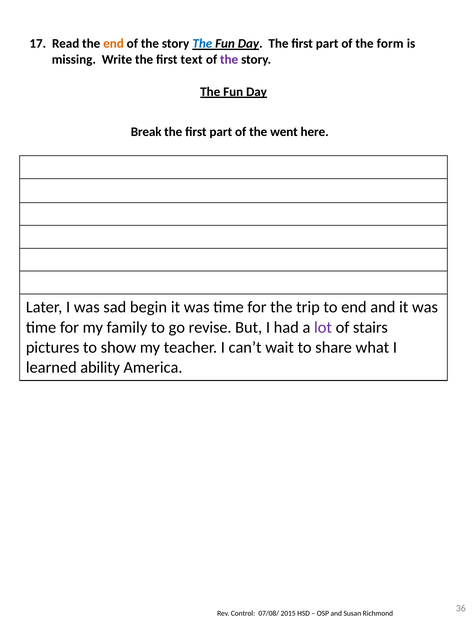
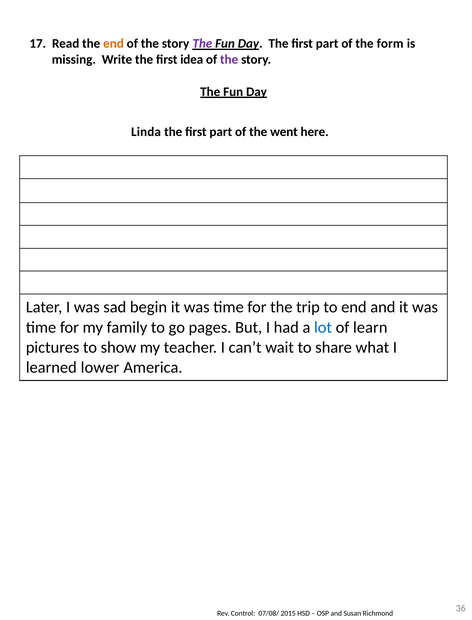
The colour: blue -> purple (202, 44)
text: text -> idea (192, 60)
Break: Break -> Linda (146, 132)
revise: revise -> pages (210, 327)
lot colour: purple -> blue (323, 327)
stairs: stairs -> learn (370, 327)
ability: ability -> lower (100, 367)
